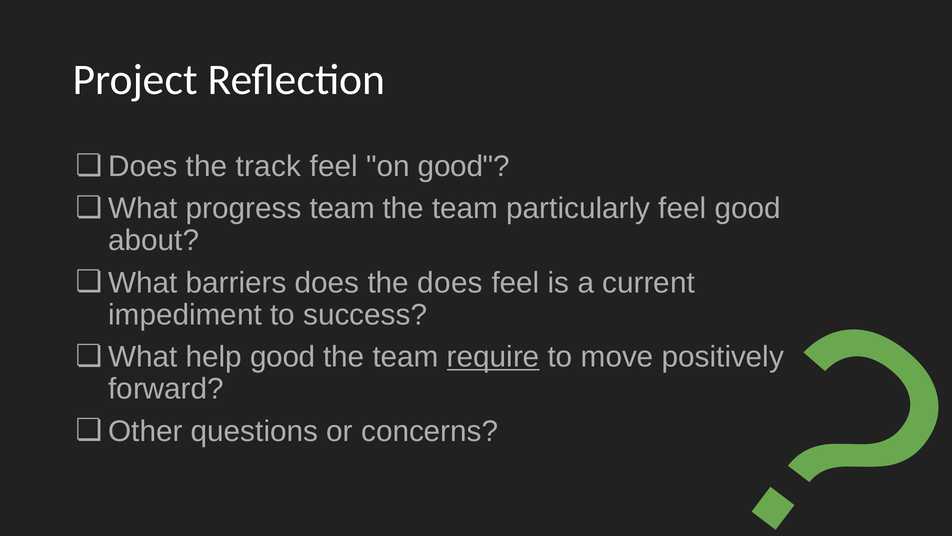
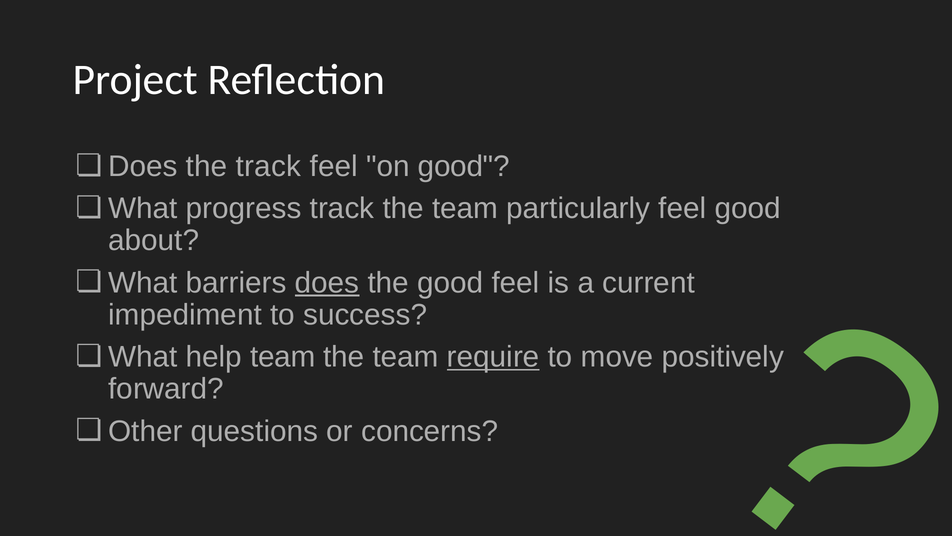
progress team: team -> track (342, 208)
does underline: none -> present (327, 282)
the does: does -> good (450, 282)
help good: good -> team (283, 357)
